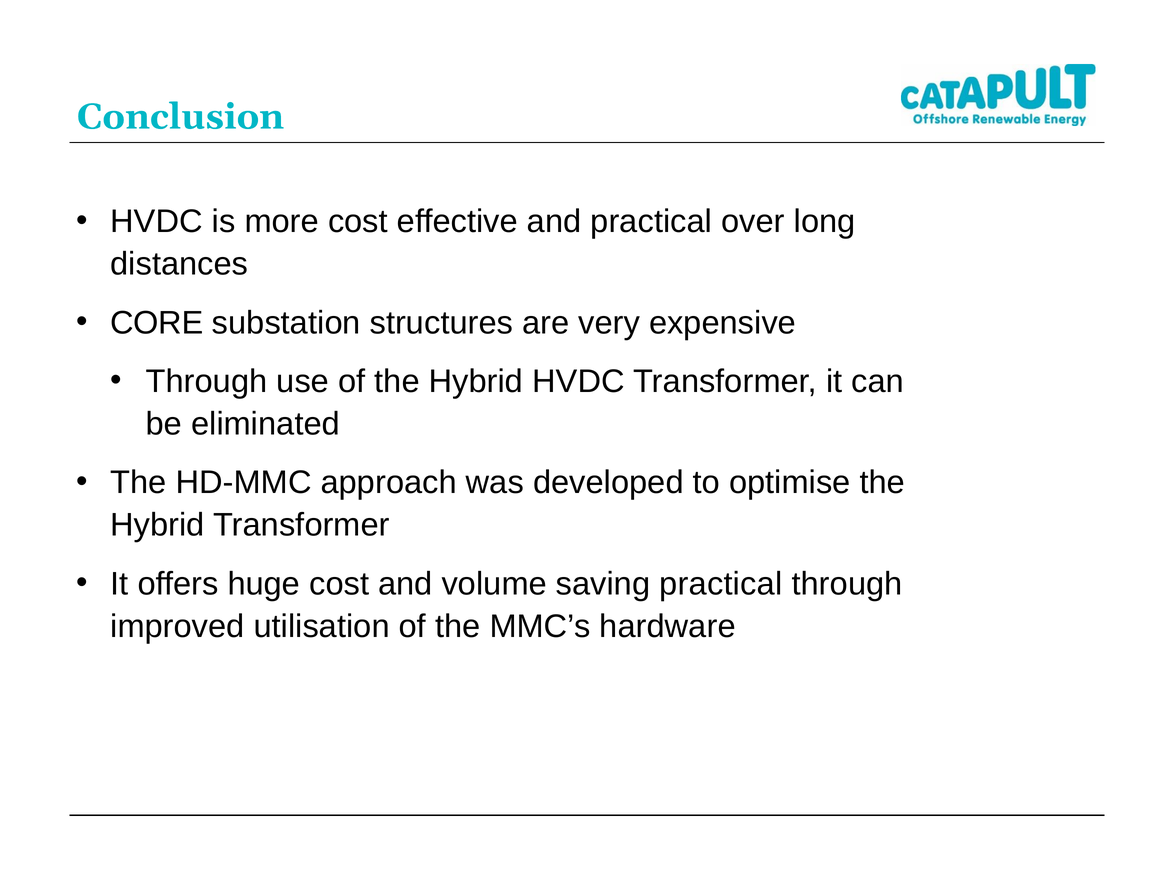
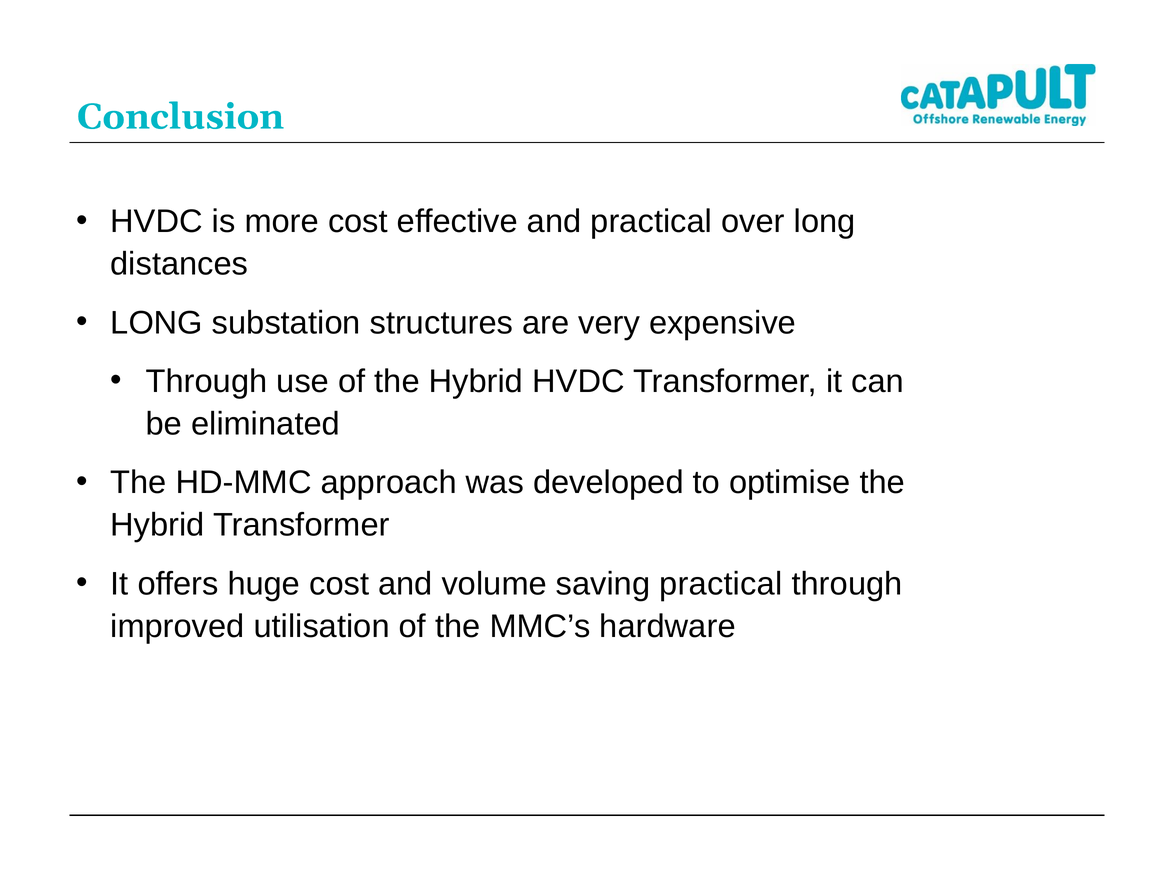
CORE: CORE -> LONG (157, 323)
